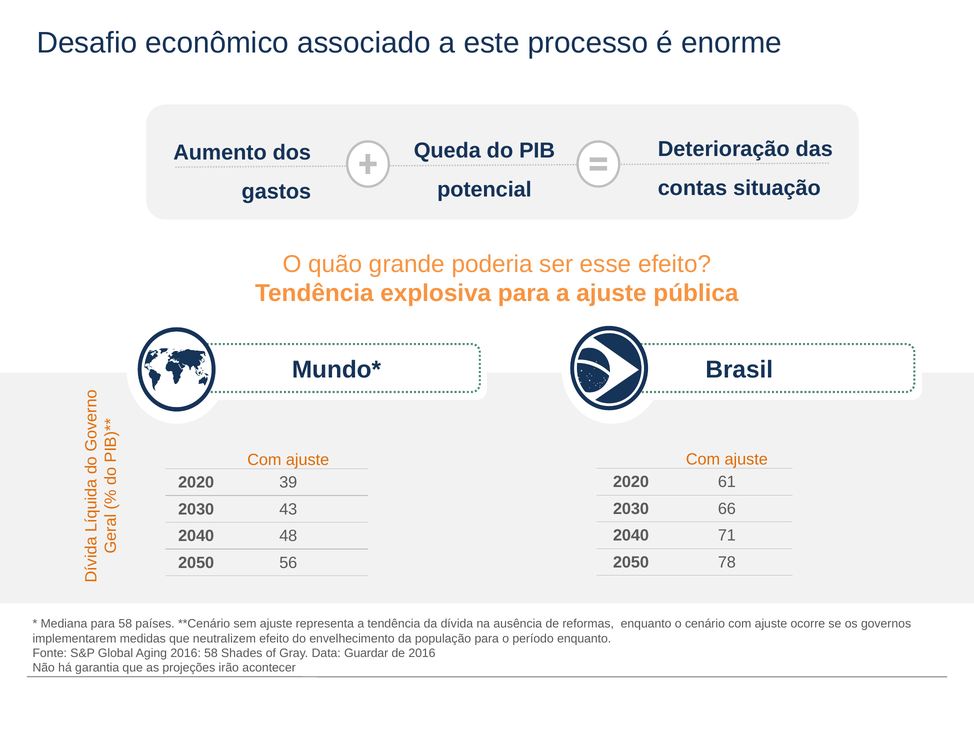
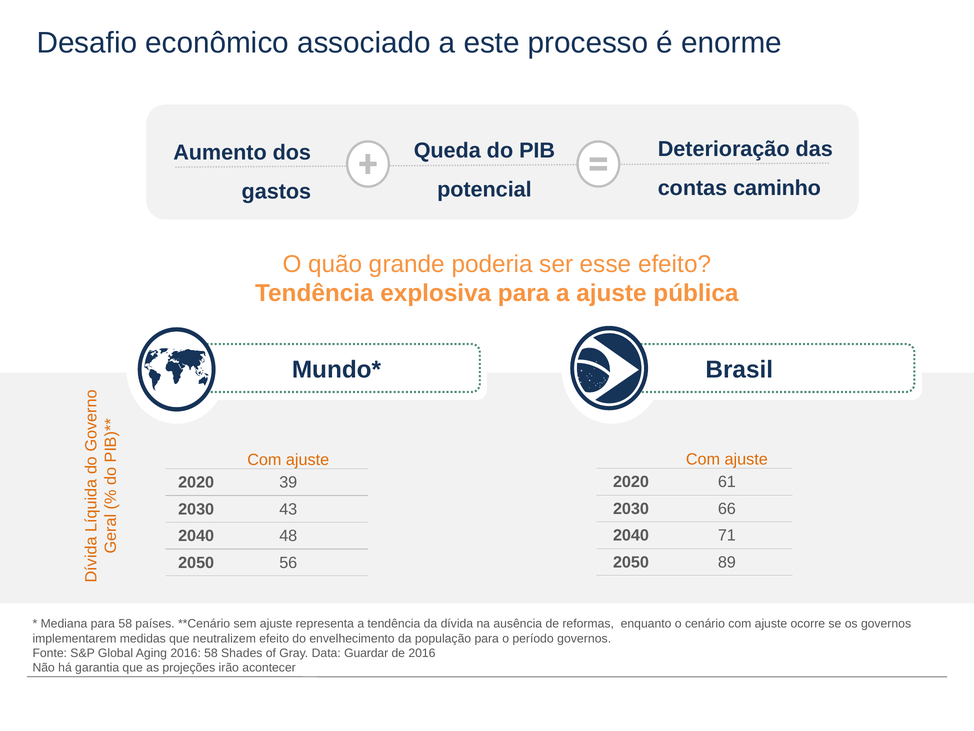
situação: situação -> caminho (777, 188)
78: 78 -> 89 (727, 562)
período enquanto: enquanto -> governos (584, 638)
